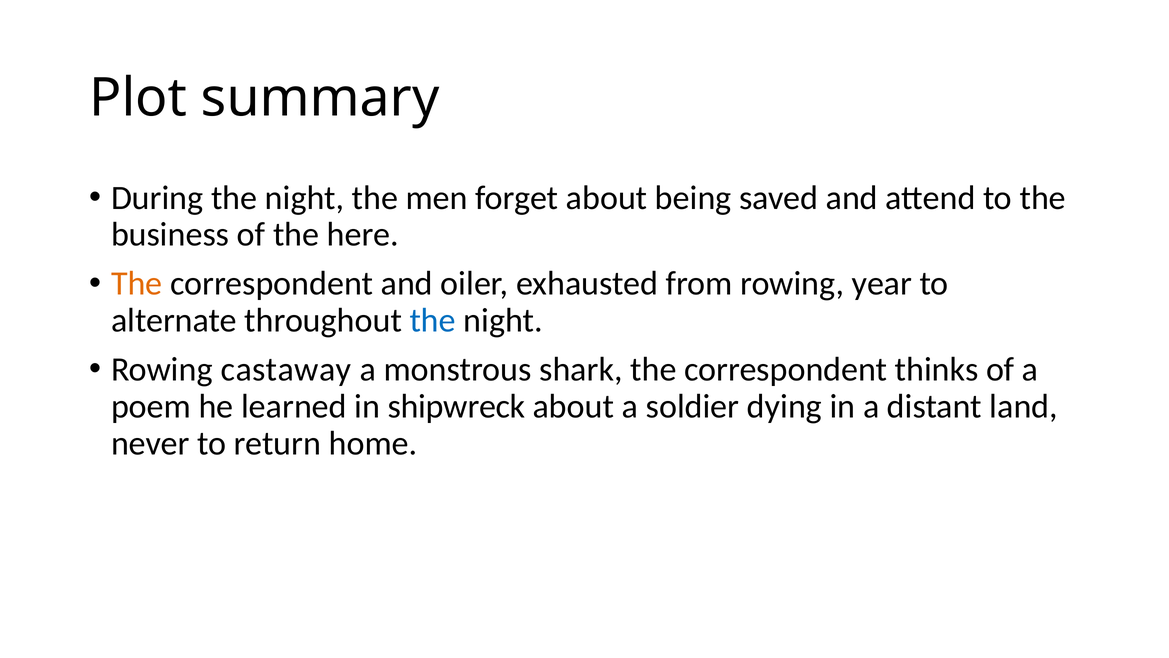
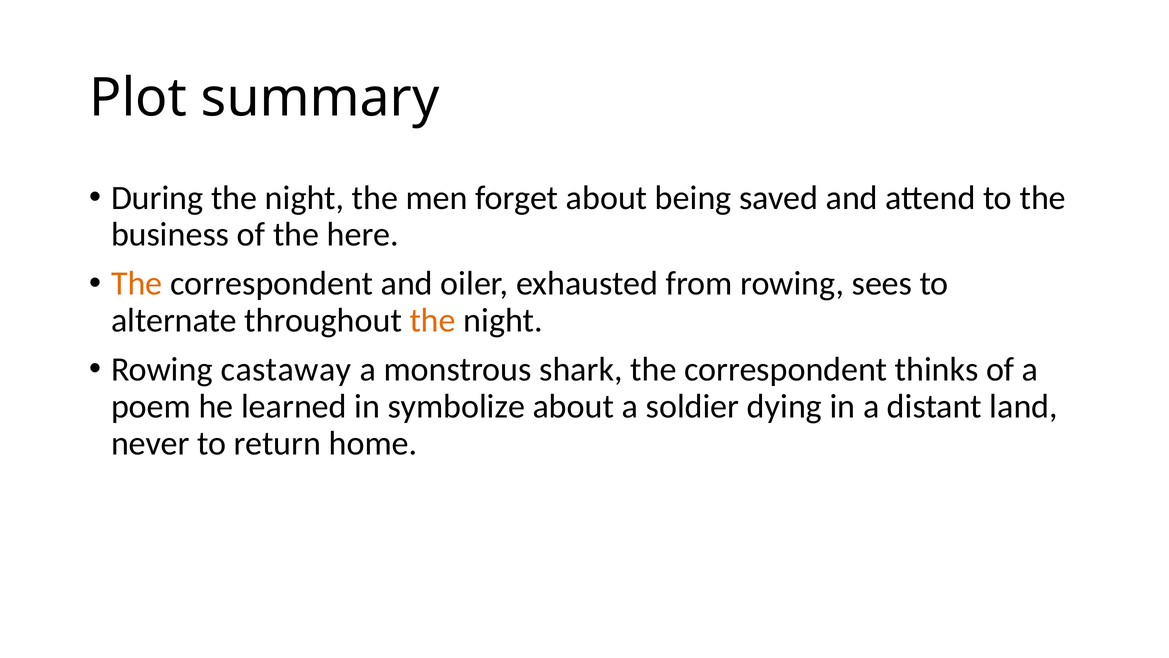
year: year -> sees (882, 283)
the colour: blue -> orange (433, 320)
shipwreck: shipwreck -> symbolize (456, 406)
